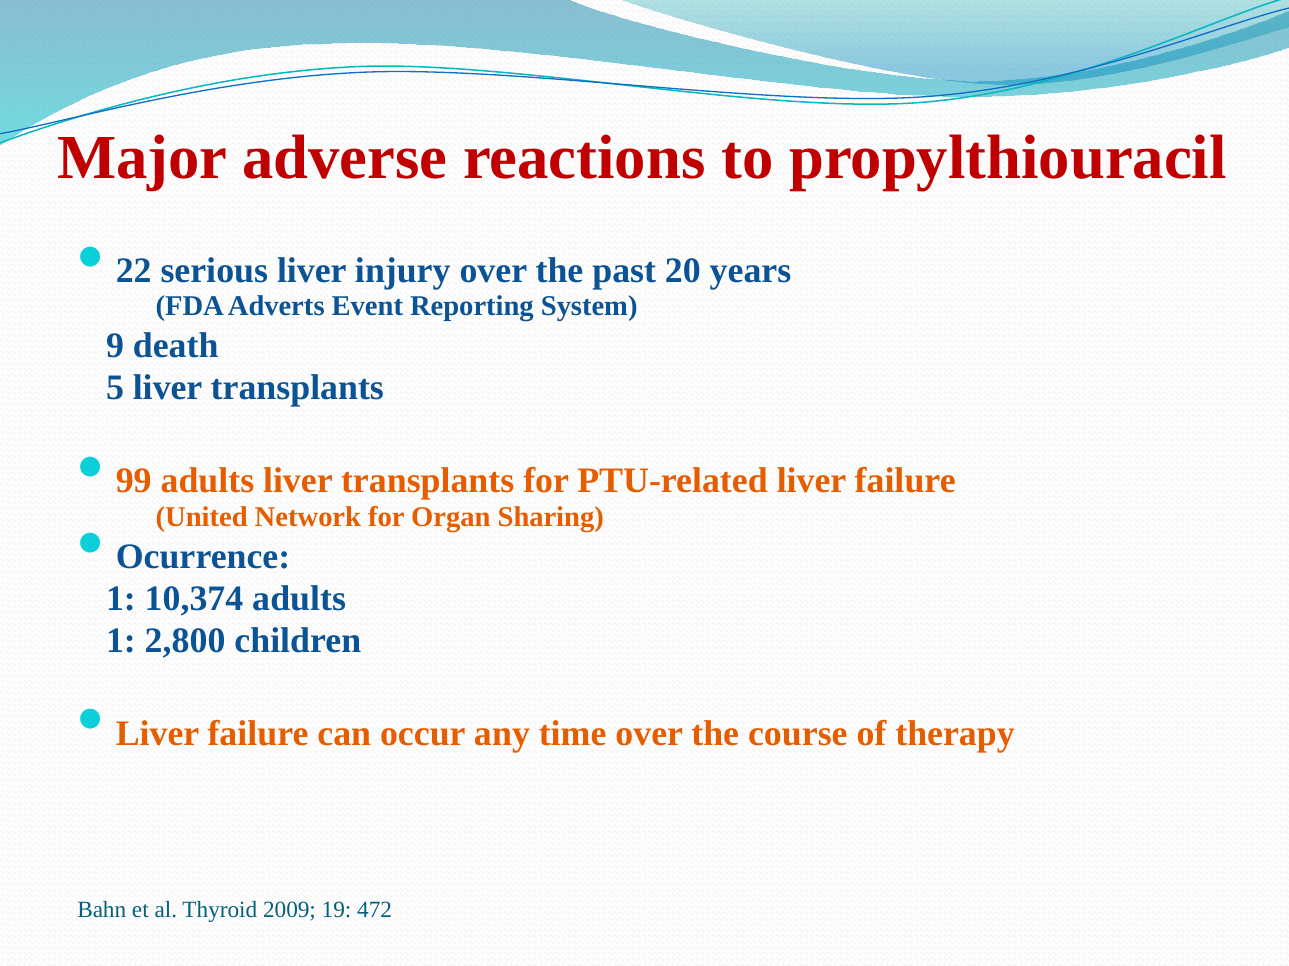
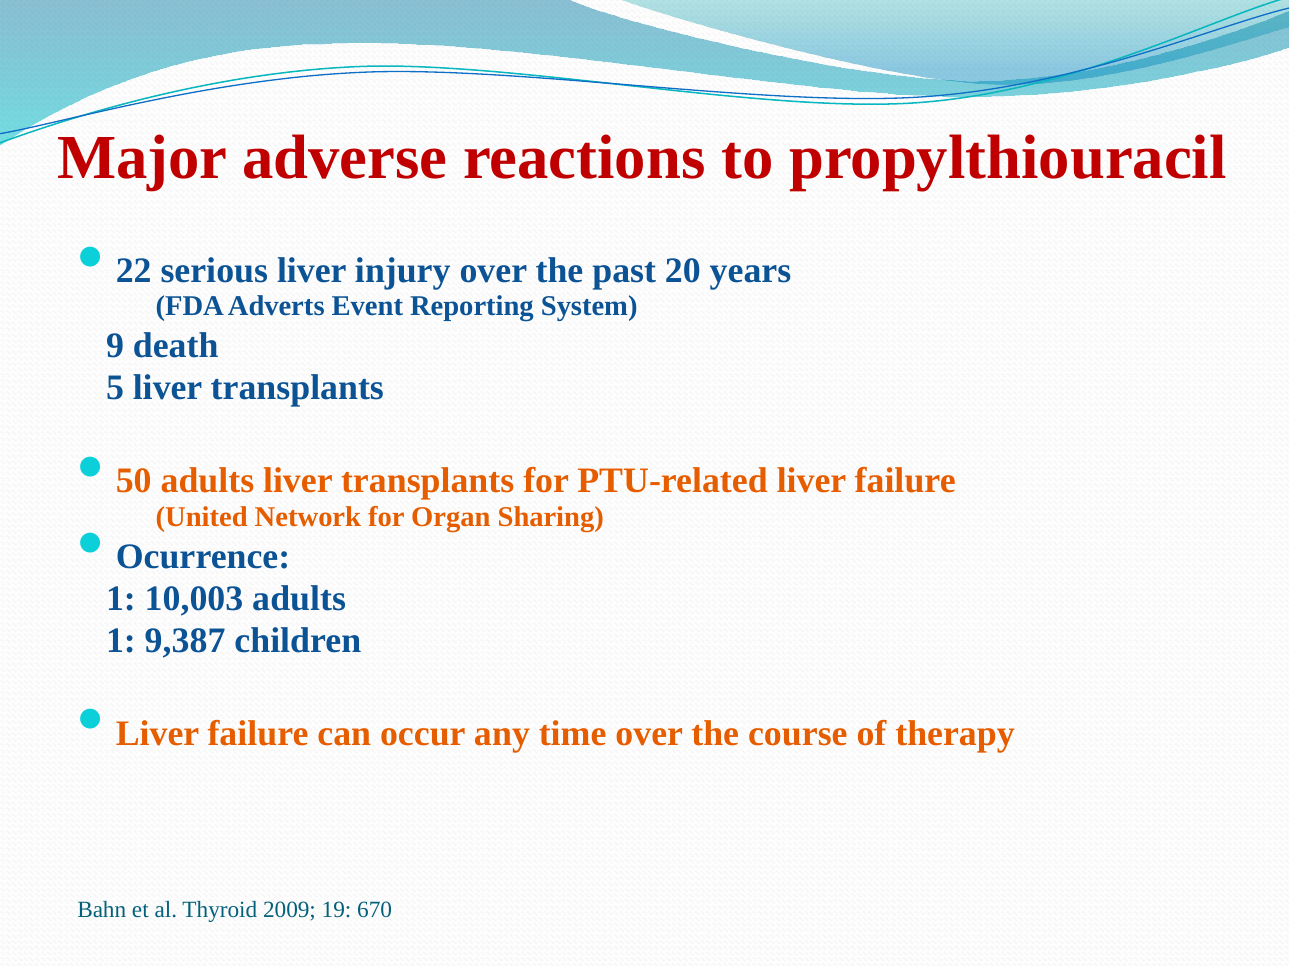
99: 99 -> 50 (134, 481)
10,374: 10,374 -> 10,003 (194, 599)
2,800: 2,800 -> 9,387 (185, 641)
472: 472 -> 670 (375, 910)
